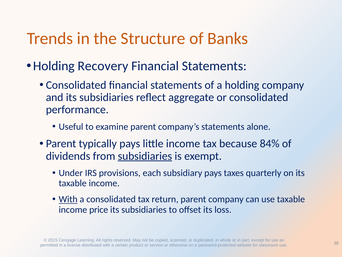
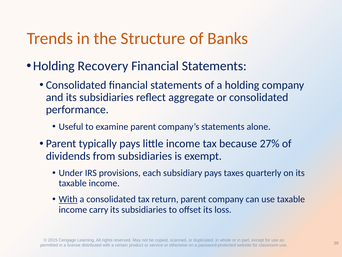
84%: 84% -> 27% (270, 143)
subsidiaries underline: present -> none (145, 156)
price: price -> carry (99, 209)
